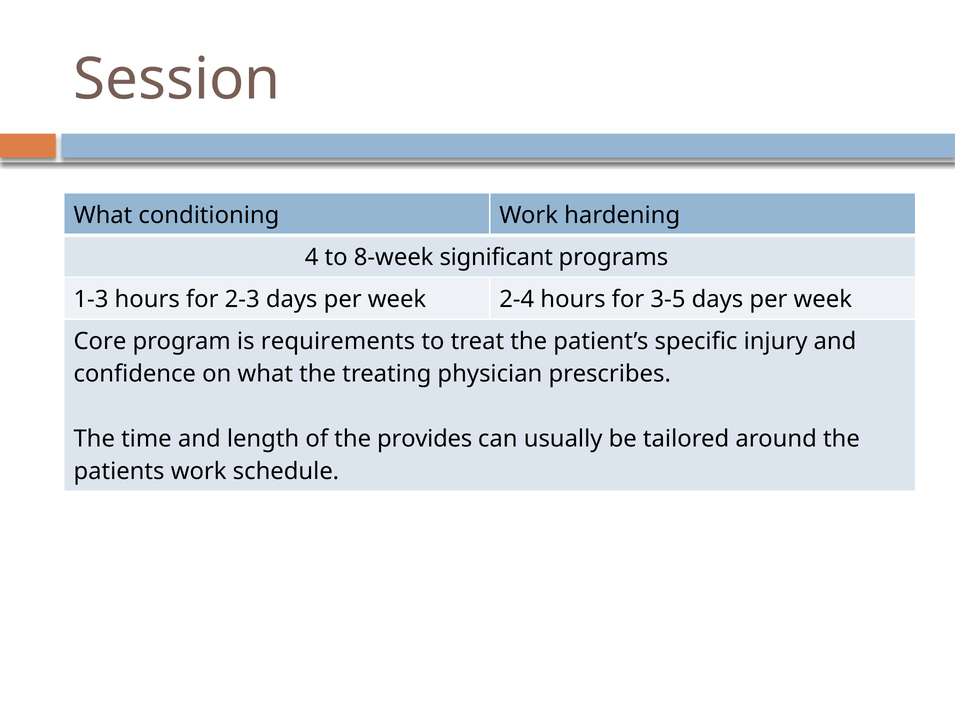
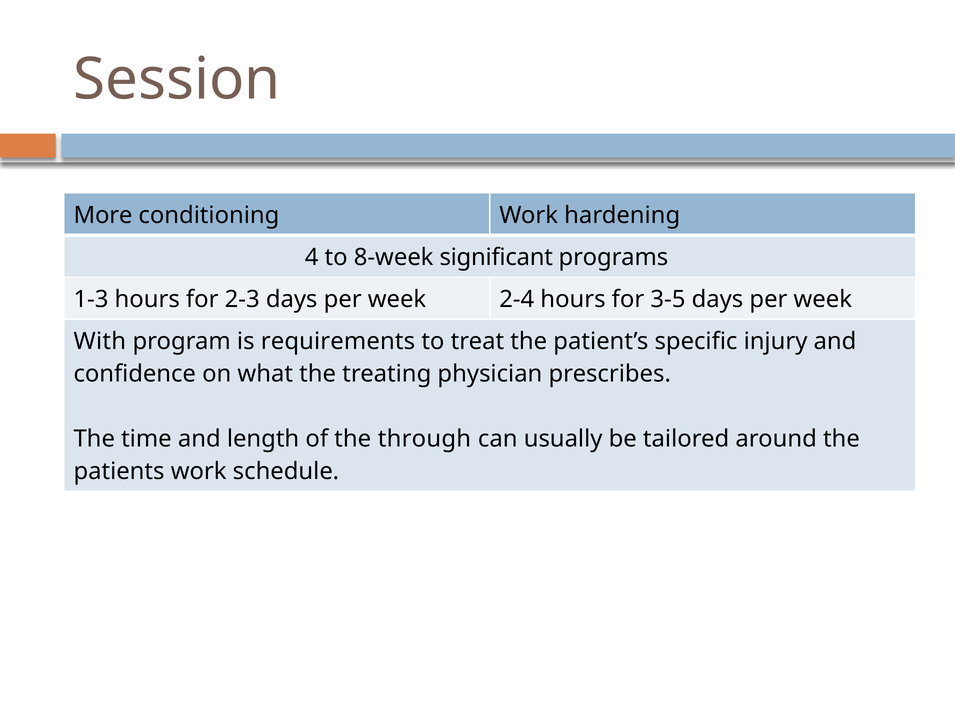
What: What -> More (103, 215)
Core: Core -> With (100, 342)
provides: provides -> through (424, 439)
